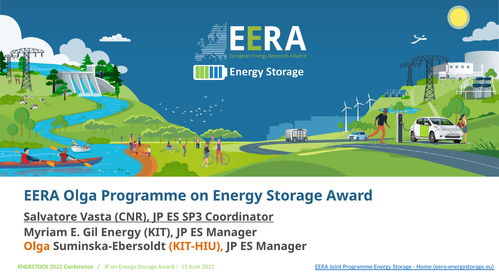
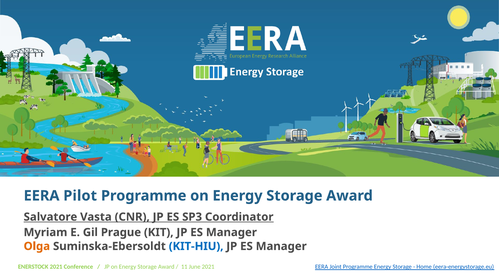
EERA Olga: Olga -> Pilot (80, 196)
Gil Energy: Energy -> Prague (121, 233)
KIT-HIU colour: orange -> blue (196, 247)
